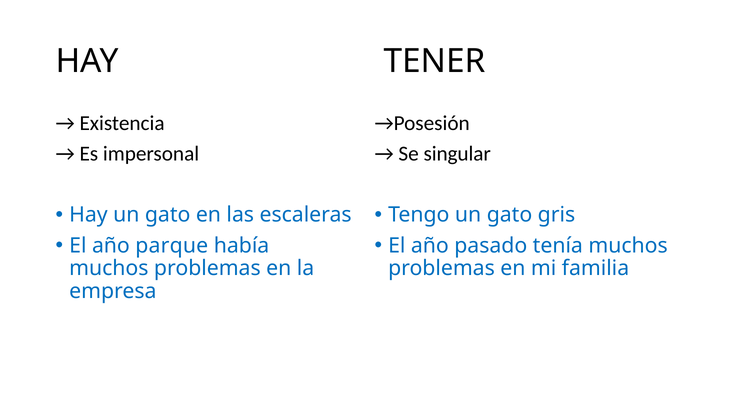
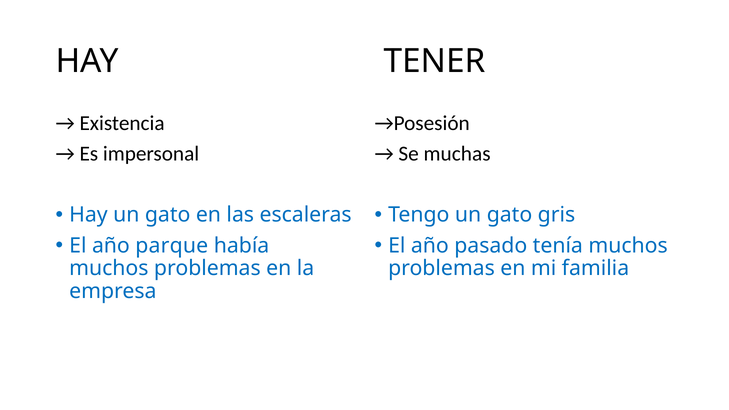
singular: singular -> muchas (457, 154)
